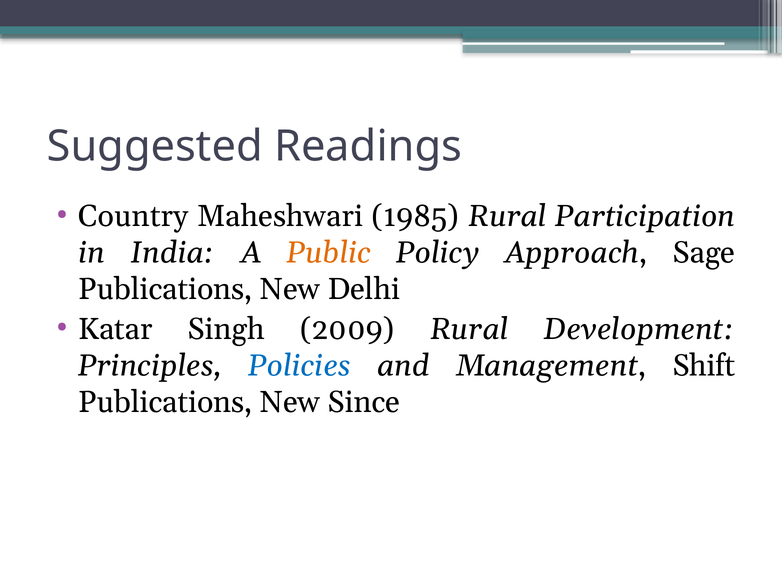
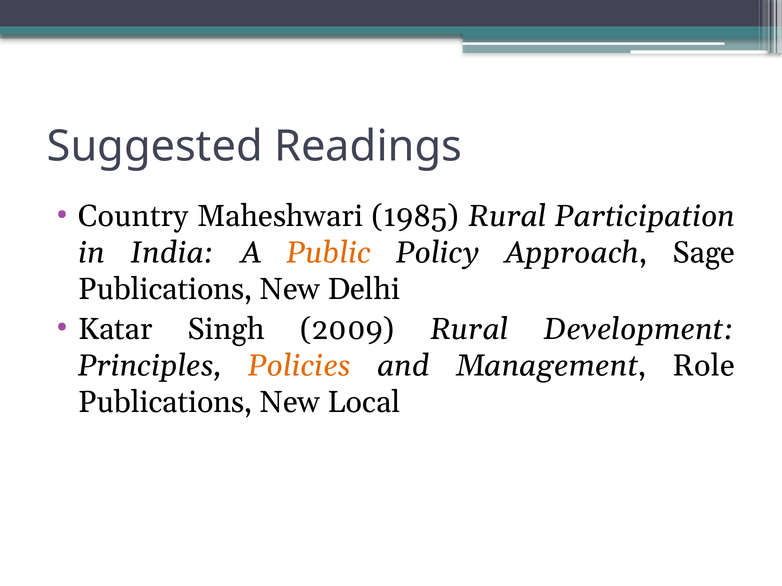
Policies colour: blue -> orange (300, 366)
Shift: Shift -> Role (704, 366)
Since: Since -> Local (364, 402)
